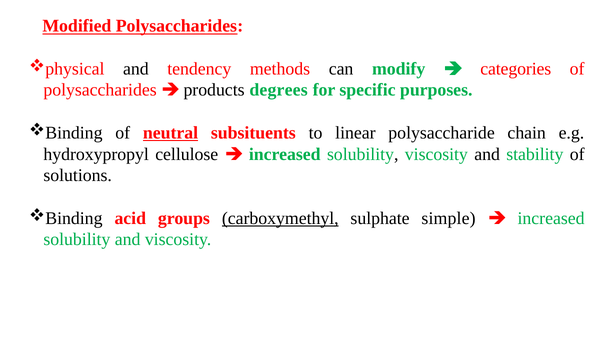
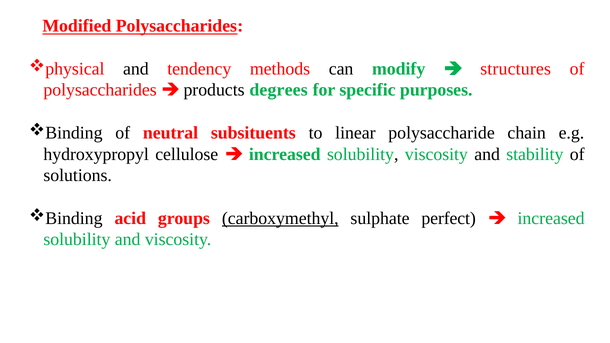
categories: categories -> structures (516, 69)
neutral underline: present -> none (171, 133)
simple: simple -> perfect (449, 218)
